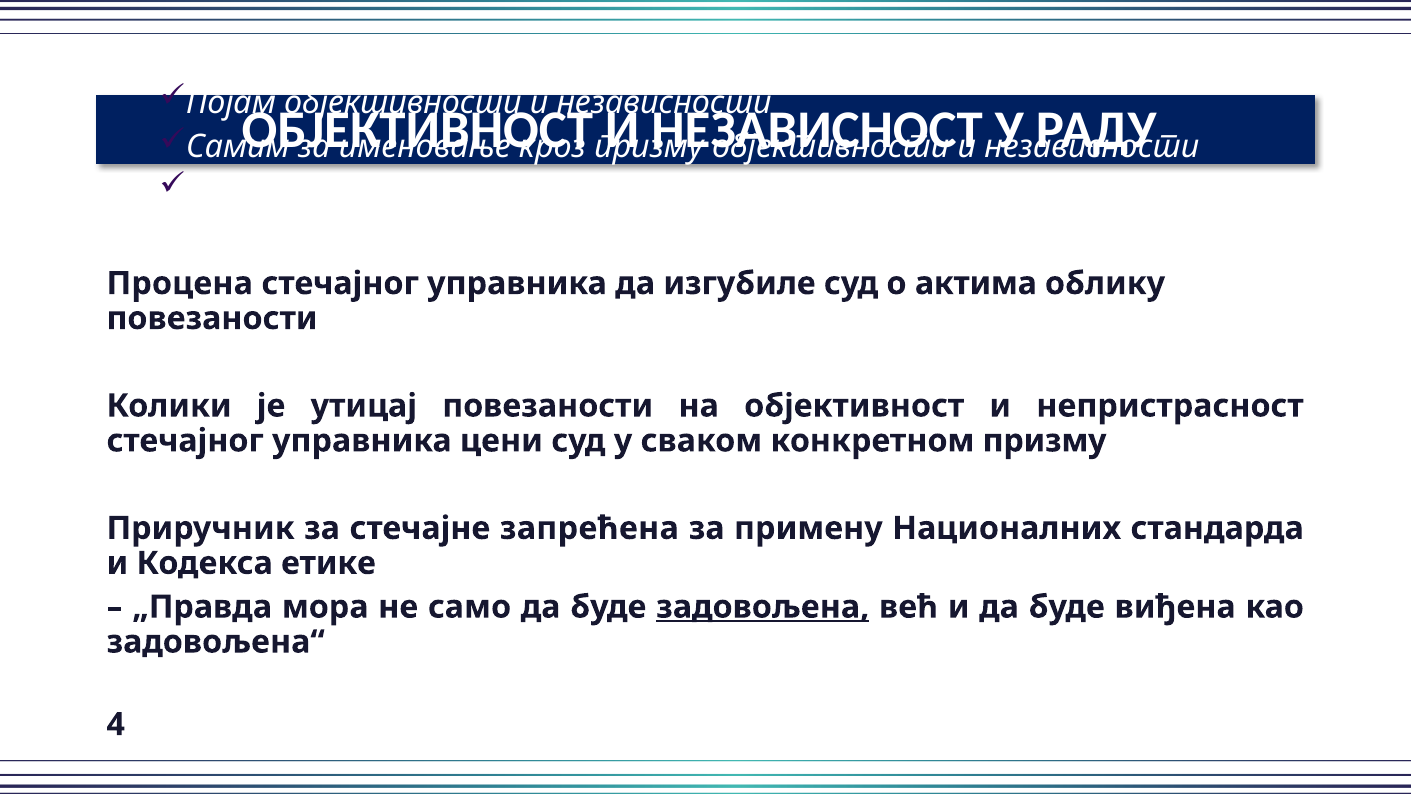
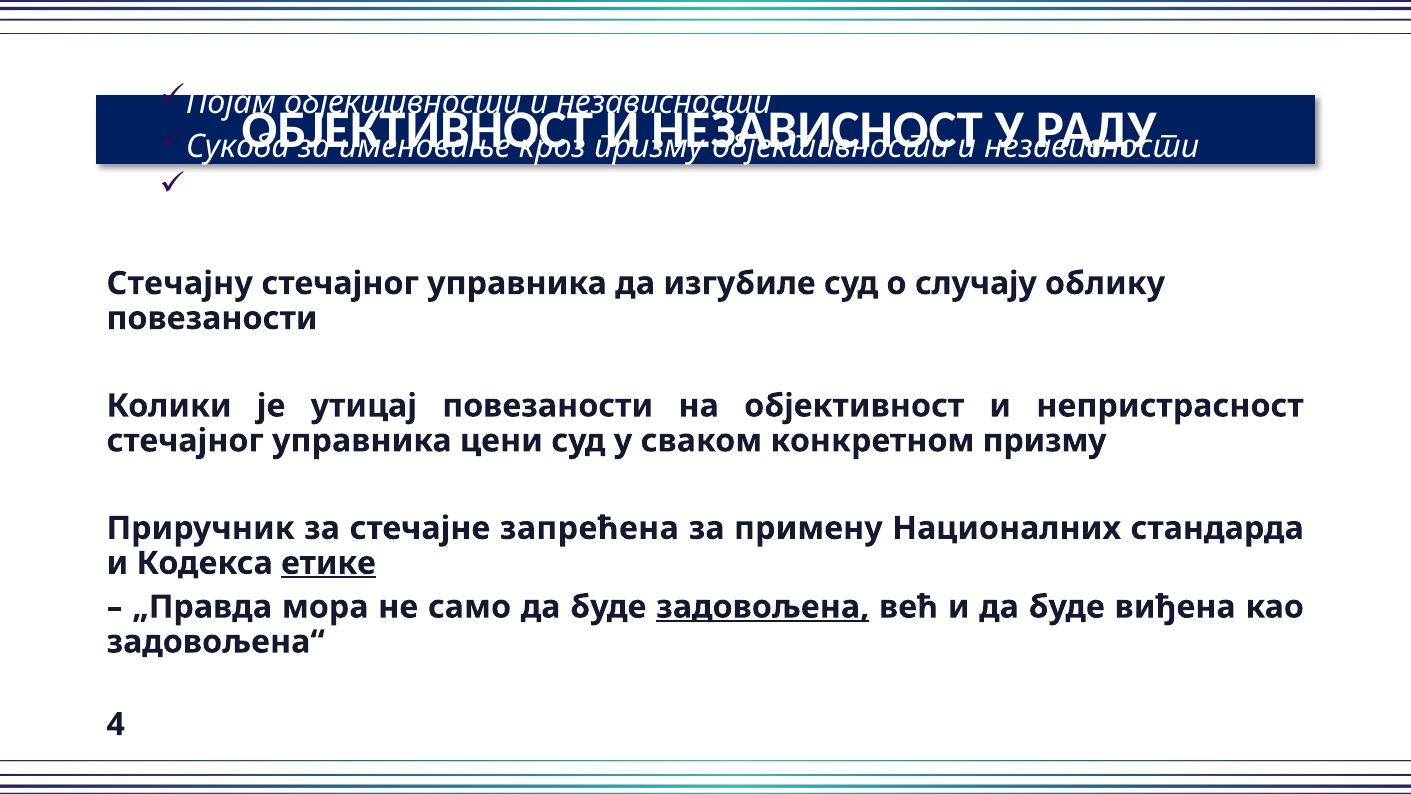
Самим: Самим -> Сукоба (238, 146)
Процена: Процена -> Стечајну (180, 283)
актима: актима -> случају (976, 283)
етике underline: none -> present (328, 563)
